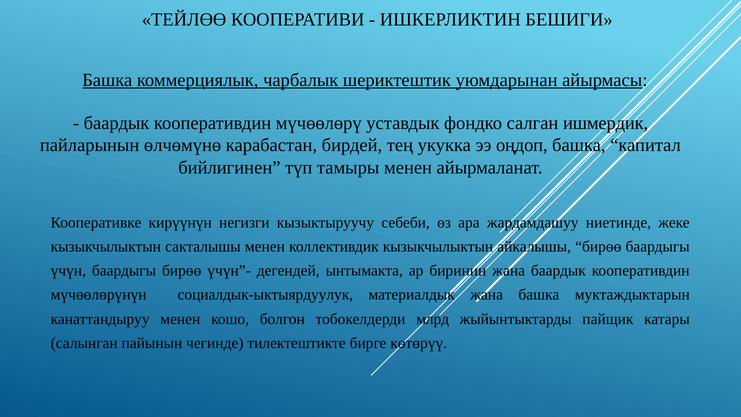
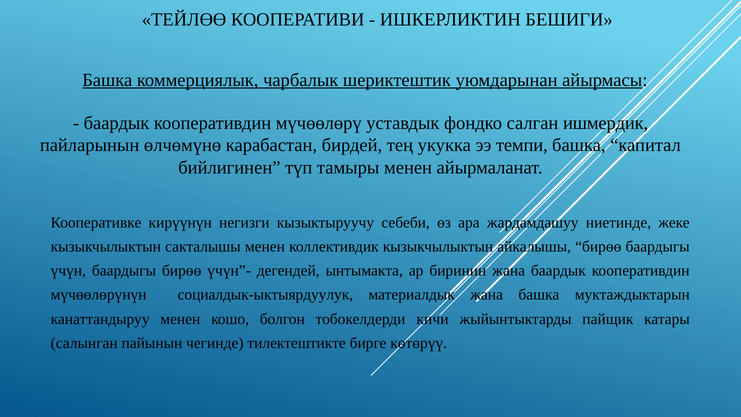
оңдоп: оңдоп -> темпи (522, 145)
млрд: млрд -> кичи (433, 319)
